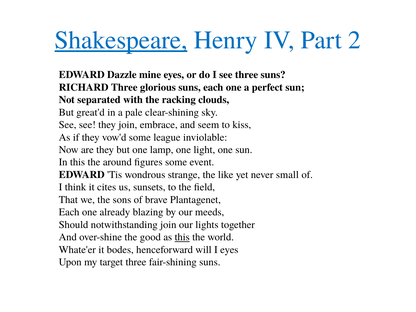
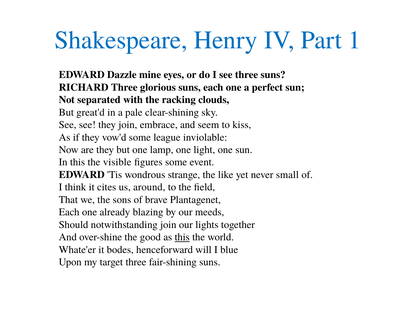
Shakespeare underline: present -> none (121, 40)
2: 2 -> 1 (355, 40)
around: around -> visible (117, 162)
sunsets: sunsets -> around (149, 187)
I eyes: eyes -> blue (229, 250)
